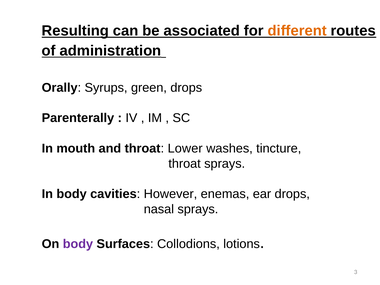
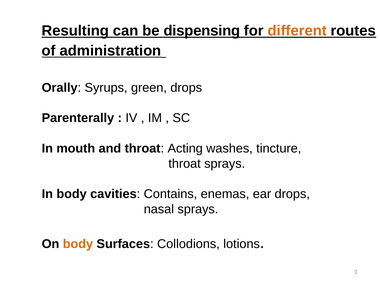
associated: associated -> dispensing (202, 31)
Lower: Lower -> Acting (185, 148)
However: However -> Contains (170, 194)
body colour: purple -> orange (78, 244)
